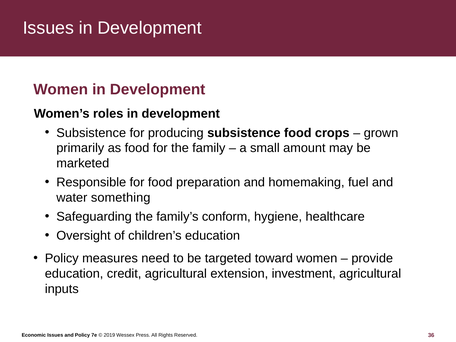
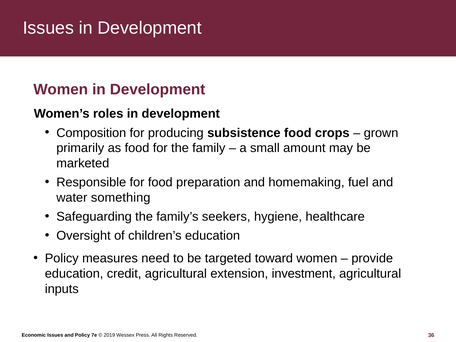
Subsistence: Subsistence -> Composition (91, 133)
conform: conform -> seekers (226, 217)
